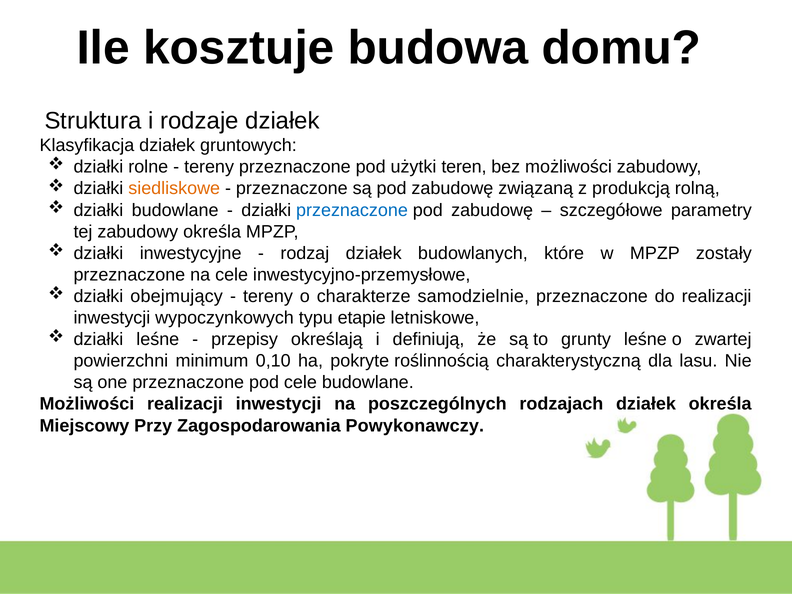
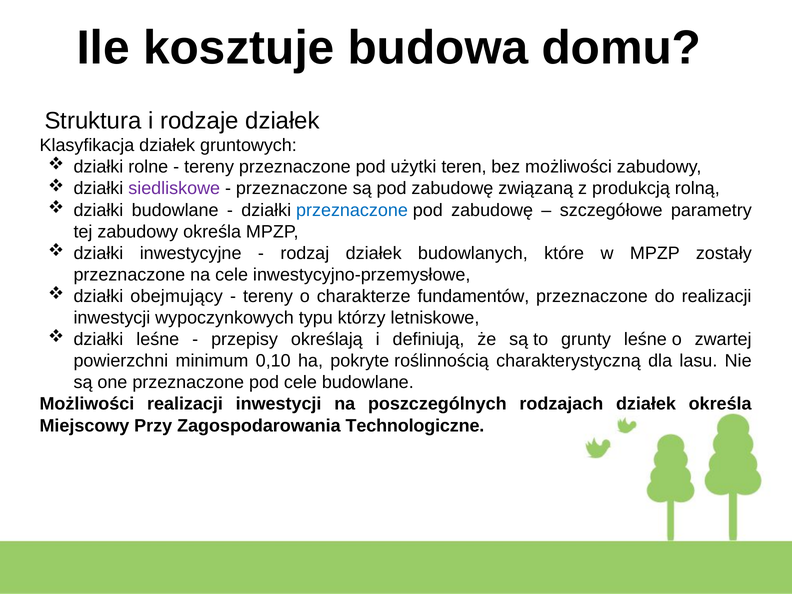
siedliskowe colour: orange -> purple (174, 188)
samodzielnie: samodzielnie -> fundamentów (473, 296)
etapie: etapie -> którzy (362, 318)
Powykonawczy: Powykonawczy -> Technologiczne (415, 426)
